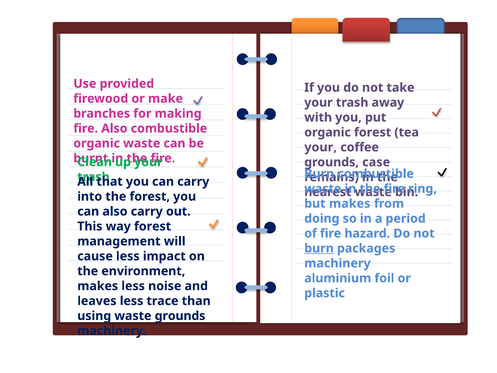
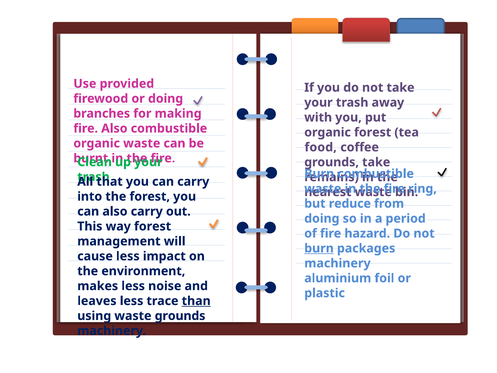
or make: make -> doing (166, 99)
your: your -> food (321, 147)
grounds case: case -> take (376, 162)
but makes: makes -> reduce (350, 203)
than underline: none -> present (196, 301)
